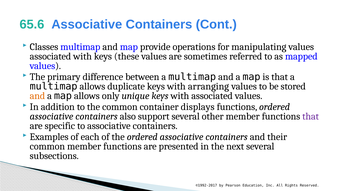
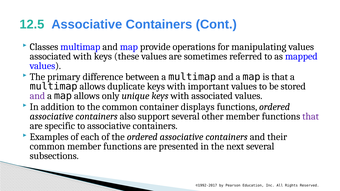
65.6: 65.6 -> 12.5 (32, 24)
arranging: arranging -> important (208, 86)
and colour: orange -> purple (37, 96)
